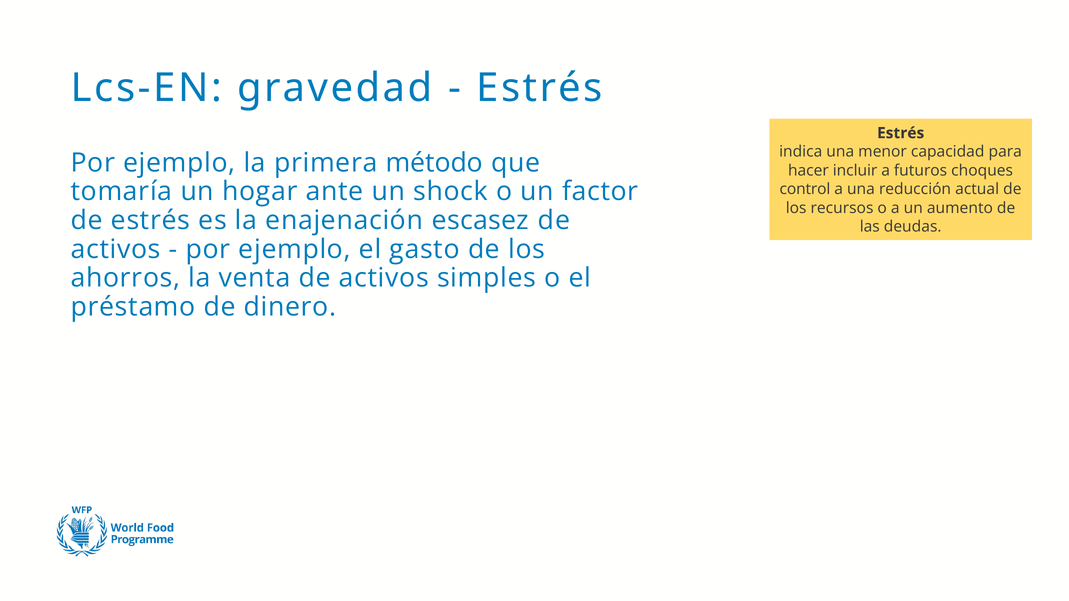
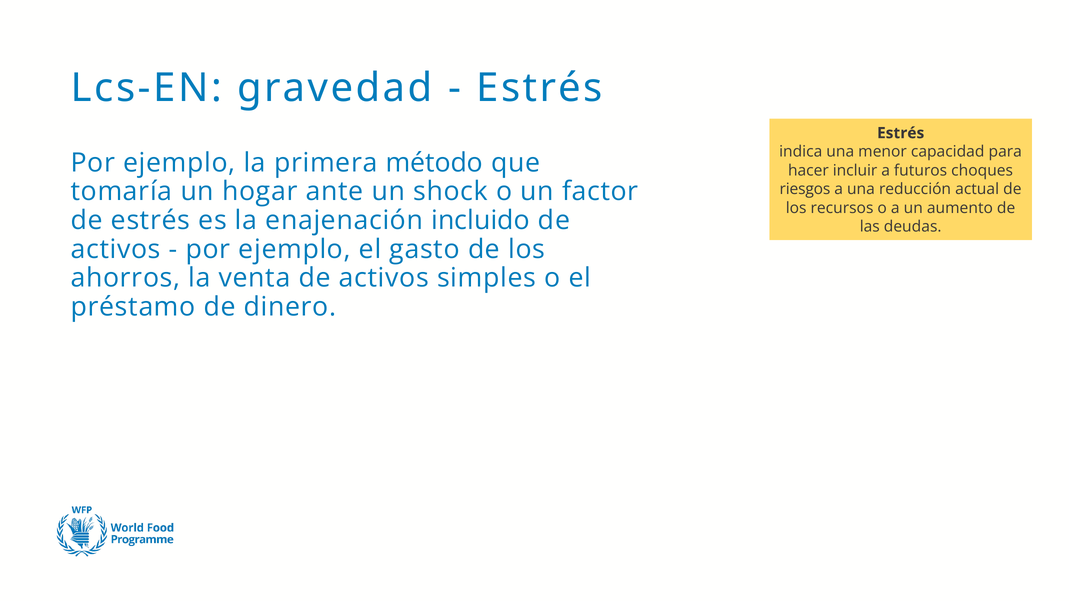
control: control -> riesgos (805, 189)
escasez: escasez -> incluido (480, 221)
